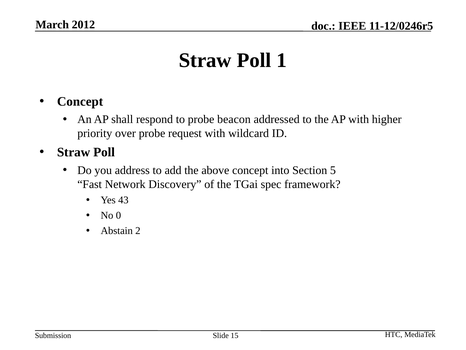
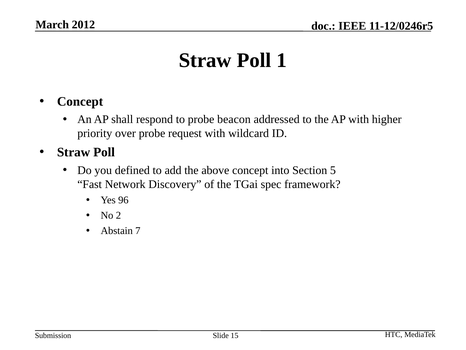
address: address -> defined (132, 170)
43: 43 -> 96 (123, 200)
0: 0 -> 2 (118, 215)
2: 2 -> 7 (138, 231)
